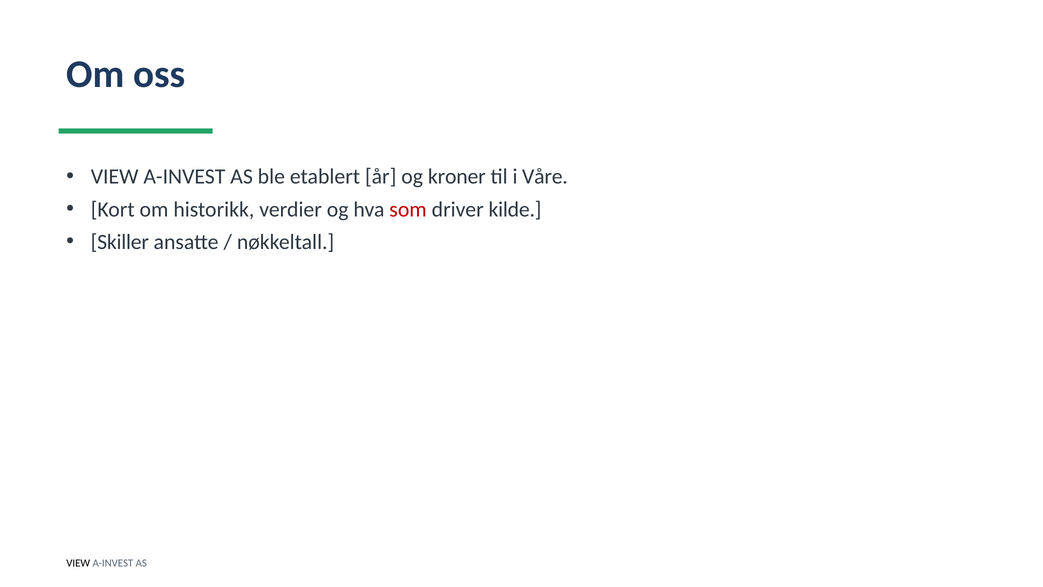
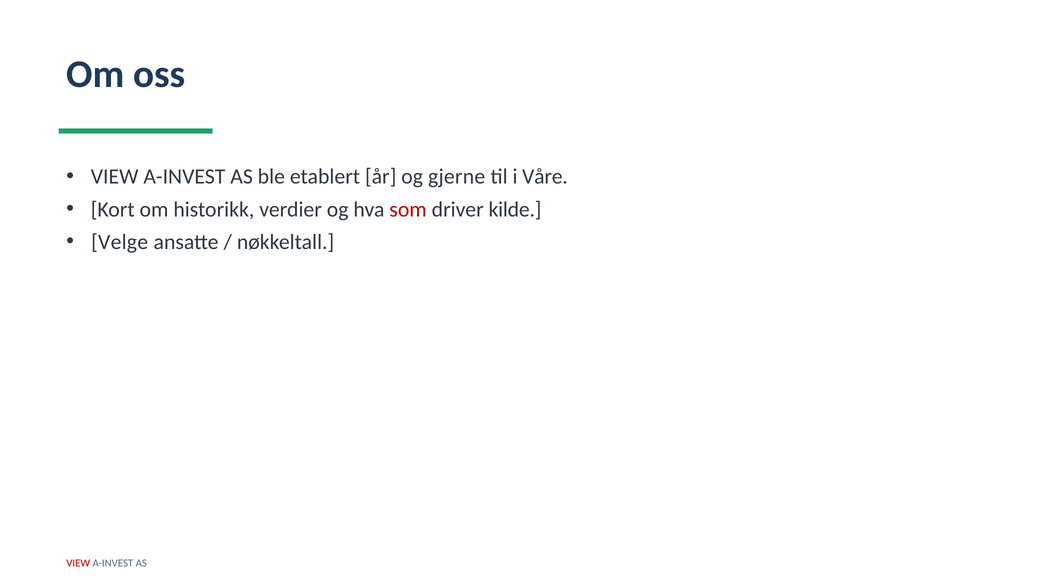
kroner: kroner -> gjerne (457, 177)
Skiller: Skiller -> Velge (120, 242)
VIEW colour: black -> red (78, 563)
